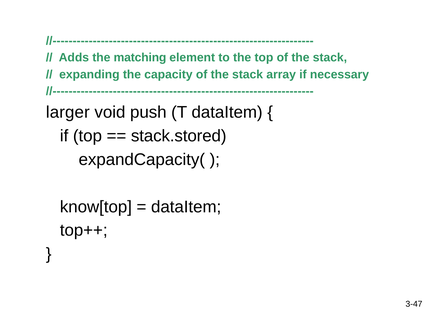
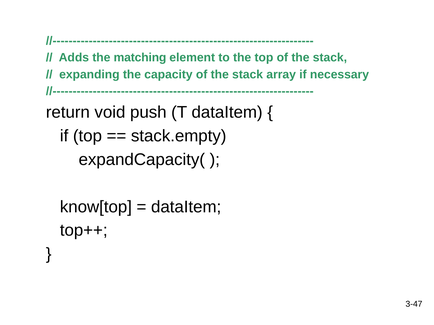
larger: larger -> return (68, 113)
stack.stored: stack.stored -> stack.empty (179, 136)
